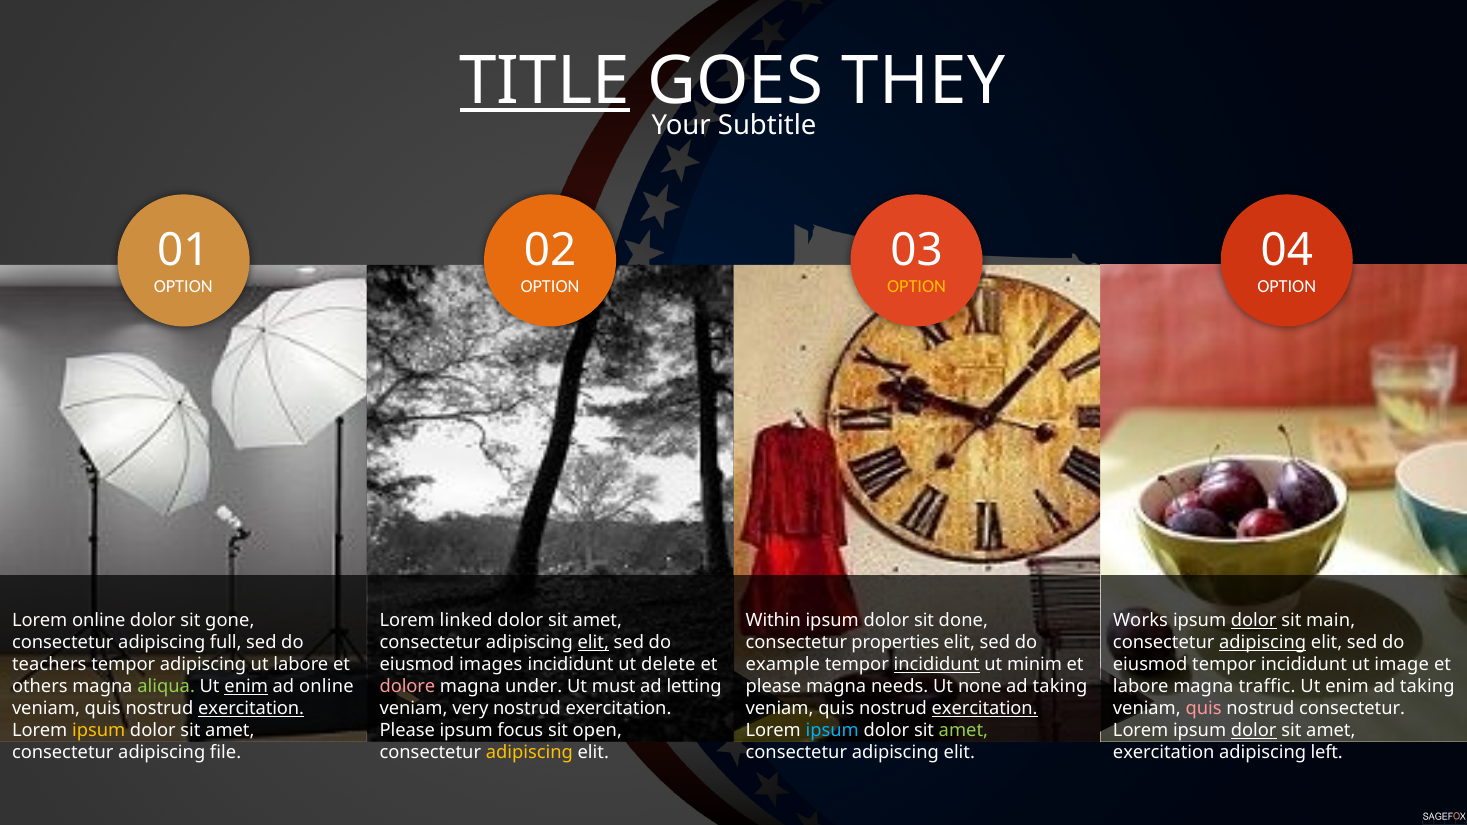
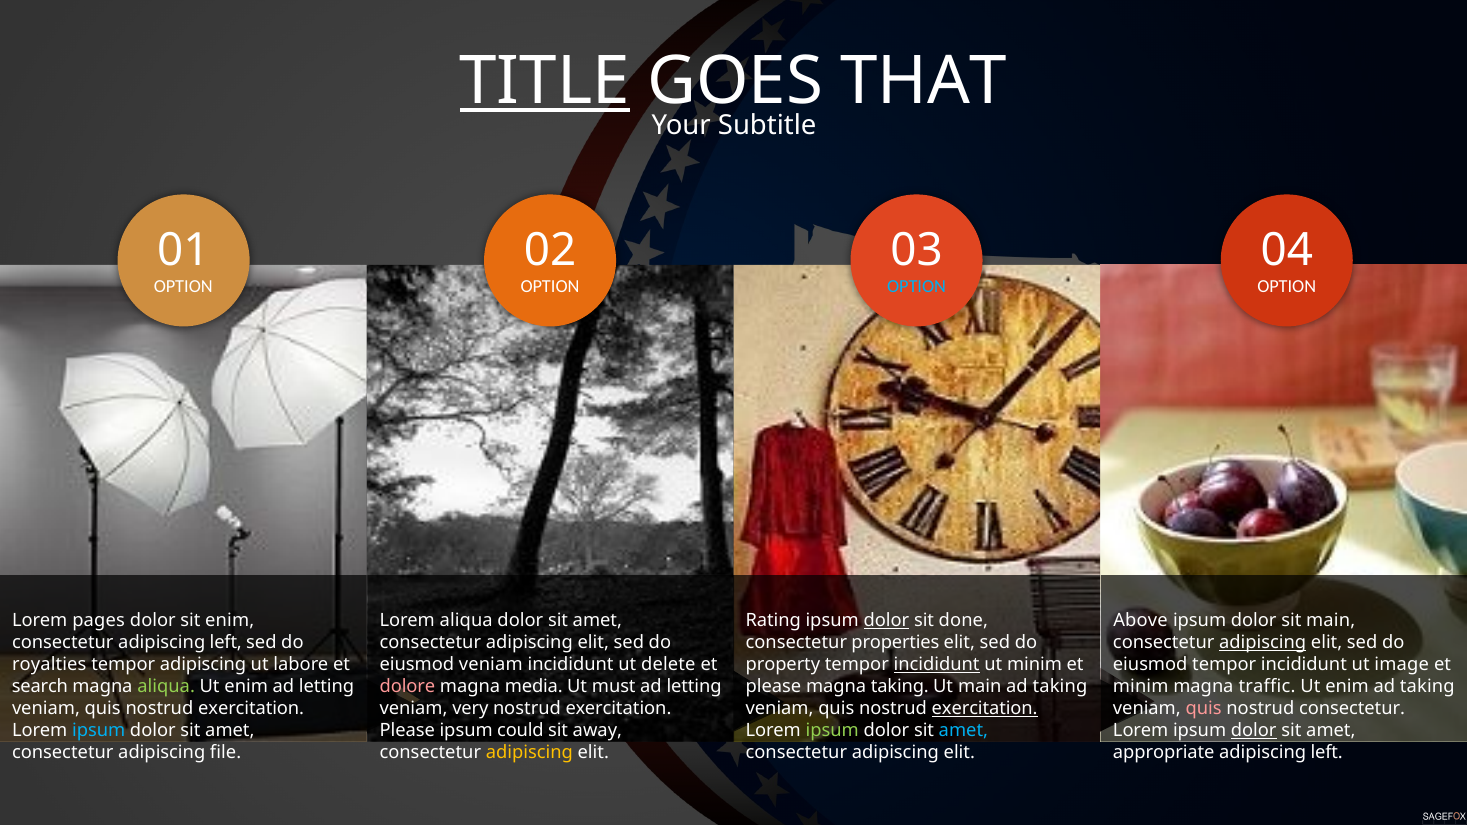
THEY: THEY -> THAT (924, 81)
OPTION colour: yellow -> light blue (916, 287)
Lorem online: online -> pages (99, 621)
sit gone: gone -> enim (230, 621)
Lorem linked: linked -> aliqua (466, 621)
Within: Within -> Rating (773, 621)
dolor underline: none -> present (886, 621)
Works: Works -> Above (1141, 621)
dolor underline: present -> none (1254, 621)
consectetur adipiscing full: full -> left (226, 643)
elit underline: present -> none (593, 643)
teachers: teachers -> royalties (49, 665)
eiusmod images: images -> veniam (491, 665)
example: example -> property (783, 665)
others: others -> search (40, 687)
enim underline: present -> none (246, 687)
online: online -> letting (327, 687)
under: under -> media (534, 687)
magna needs: needs -> taking (900, 687)
Ut none: none -> main (980, 687)
labore: labore -> minim (1141, 687)
exercitation underline: present -> none (251, 709)
ipsum colour: yellow -> light blue (99, 731)
focus: focus -> could (520, 731)
open: open -> away (597, 731)
ipsum colour: light blue -> light green (832, 731)
amet colour: light green -> light blue (963, 731)
exercitation: exercitation -> appropriate (1164, 753)
